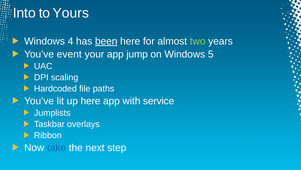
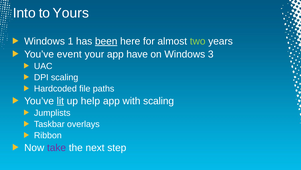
4: 4 -> 1 (70, 41)
jump: jump -> have (137, 54)
5: 5 -> 3 (211, 54)
lit underline: none -> present (60, 101)
up here: here -> help (90, 101)
with service: service -> scaling (159, 101)
take colour: blue -> purple (57, 147)
